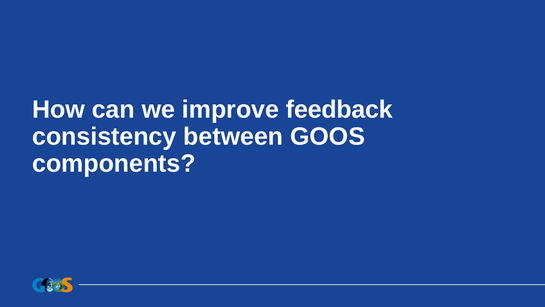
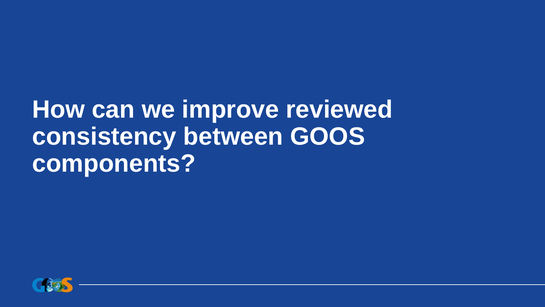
feedback: feedback -> reviewed (339, 109)
